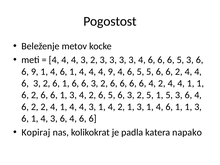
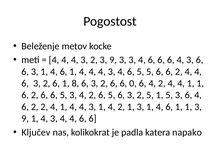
2 3 3: 3 -> 9 (113, 60)
6 6 5: 5 -> 4 (180, 60)
9: 9 -> 3 (35, 72)
9: 9 -> 3 (112, 72)
6 1 6: 6 -> 8 (75, 83)
2 6 6 6: 6 -> 0 (133, 83)
6 6 1: 1 -> 5 (64, 95)
6: 6 -> 9 (25, 119)
1 4 3 6: 6 -> 4 (64, 119)
Kopiraj: Kopiraj -> Ključev (36, 132)
